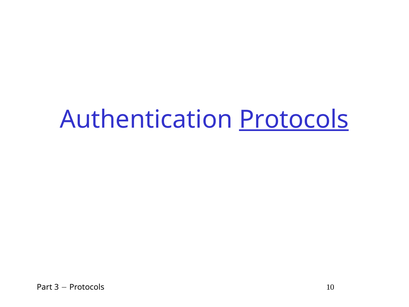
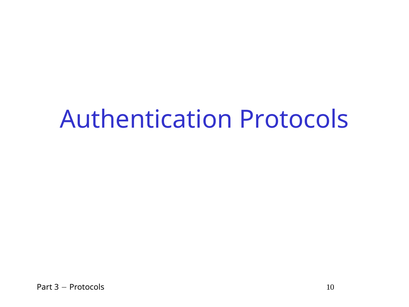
Protocols underline: present -> none (294, 119)
